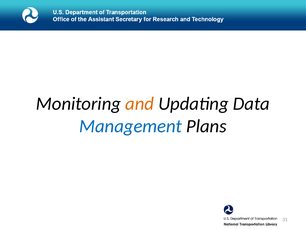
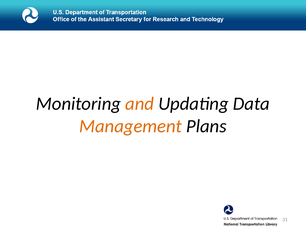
Management colour: blue -> orange (131, 126)
